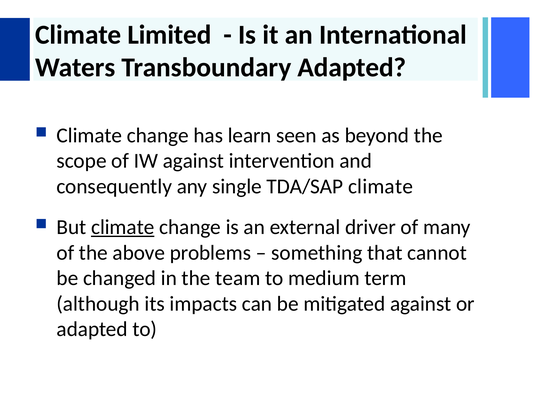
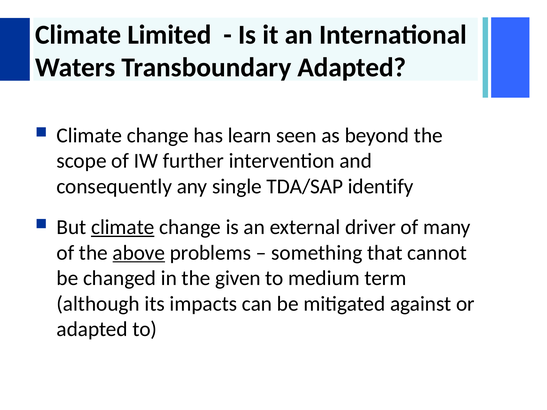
IW against: against -> further (193, 161)
TDA/SAP climate: climate -> identify (381, 187)
above underline: none -> present (139, 253)
team: team -> given (238, 278)
